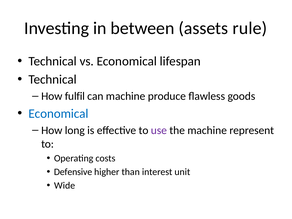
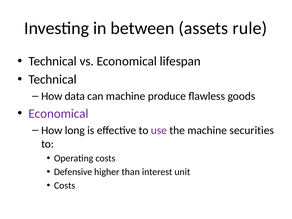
fulfil: fulfil -> data (75, 96)
Economical colour: blue -> purple (58, 114)
represent: represent -> securities (252, 130)
Wide: Wide -> Costs (65, 186)
